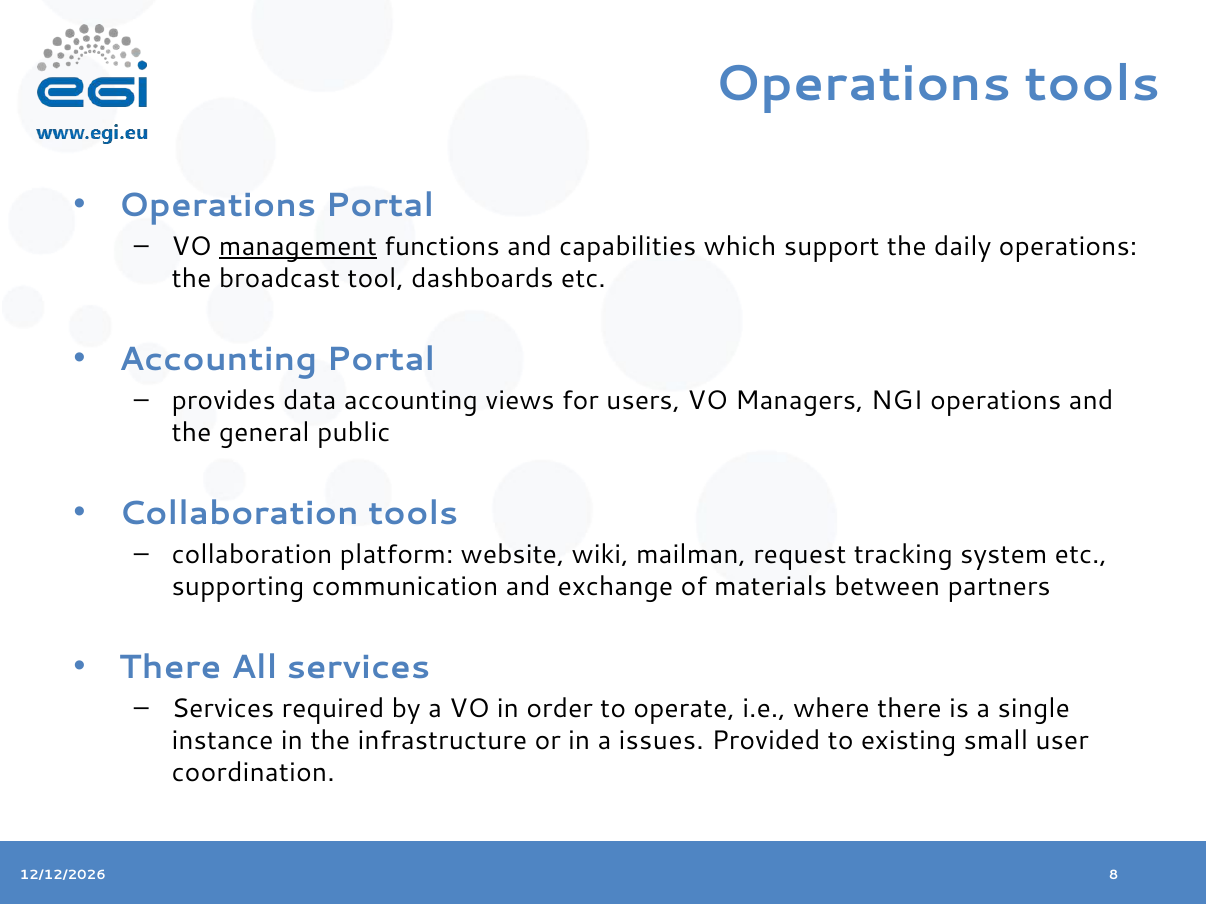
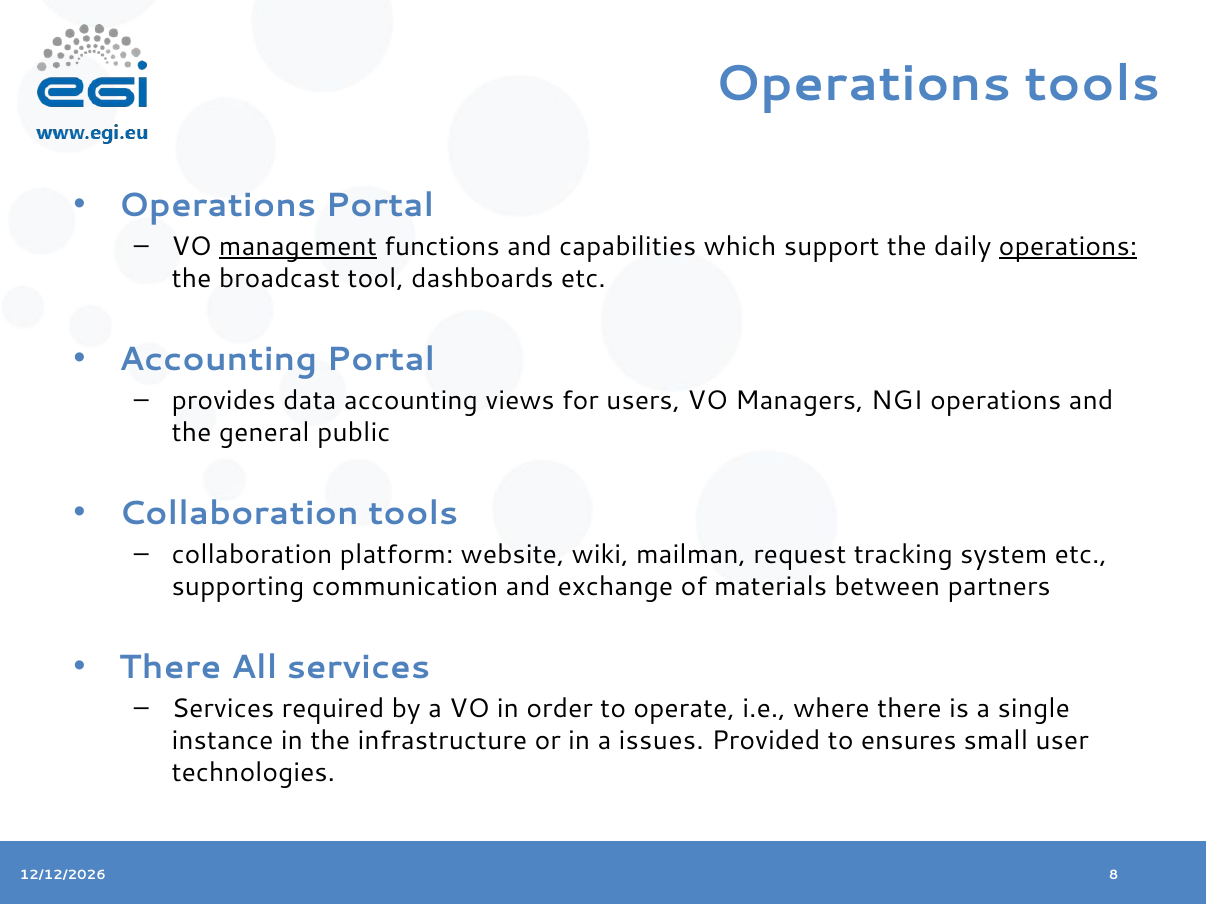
operations underline: none -> present (1068, 246)
existing: existing -> ensures (909, 741)
coordination: coordination -> technologies (253, 773)
